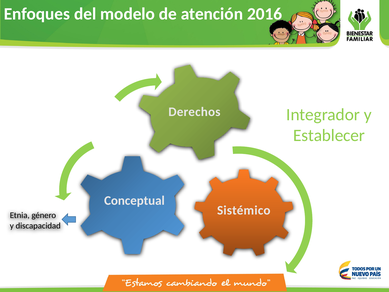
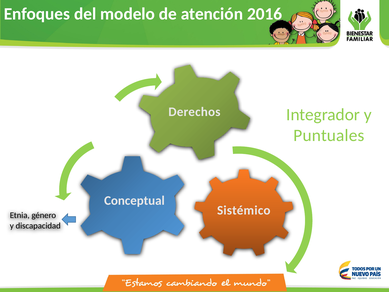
Establecer: Establecer -> Puntuales (329, 135)
